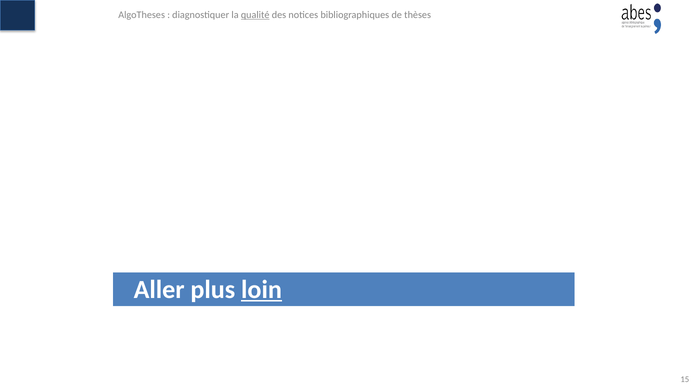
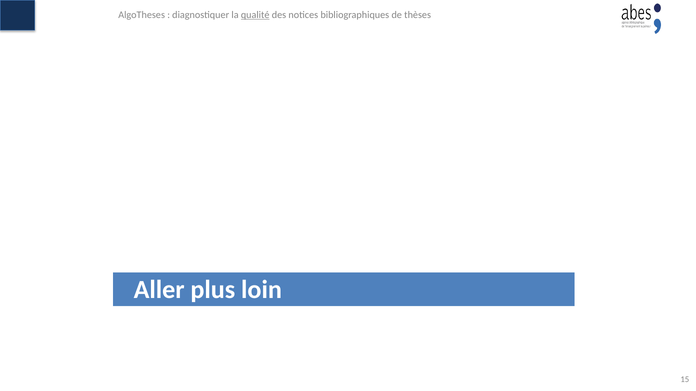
loin underline: present -> none (261, 290)
